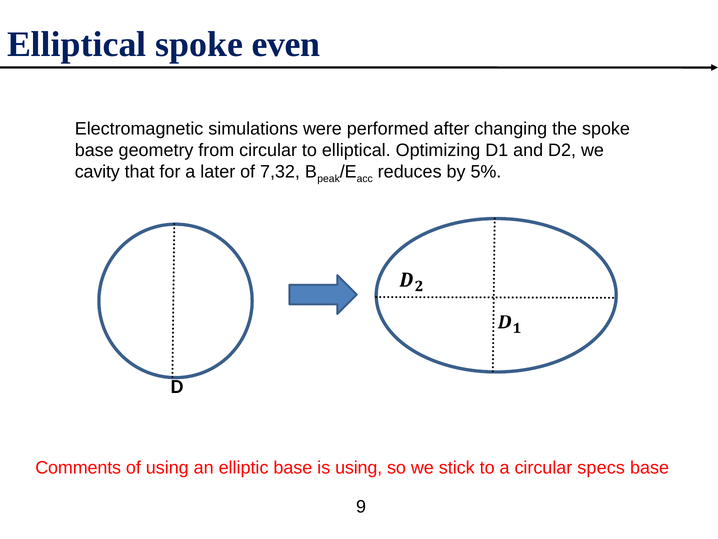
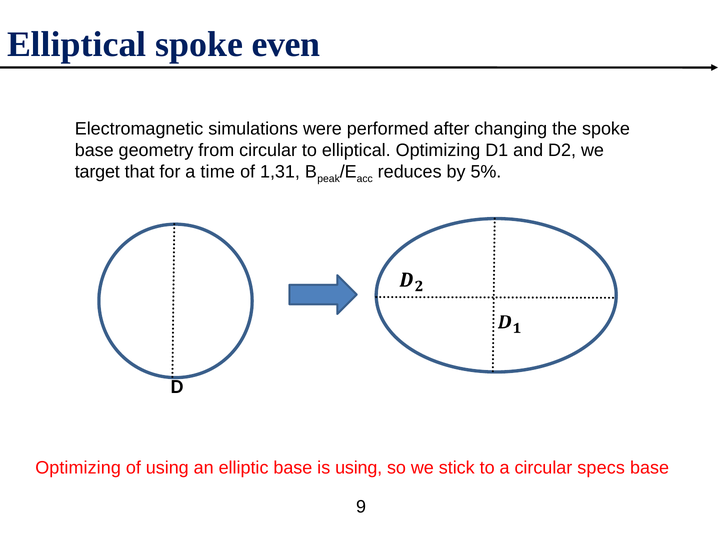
cavity: cavity -> target (97, 172)
later: later -> time (218, 172)
7,32: 7,32 -> 1,31 (280, 172)
Comments: Comments -> Optimizing (78, 467)
